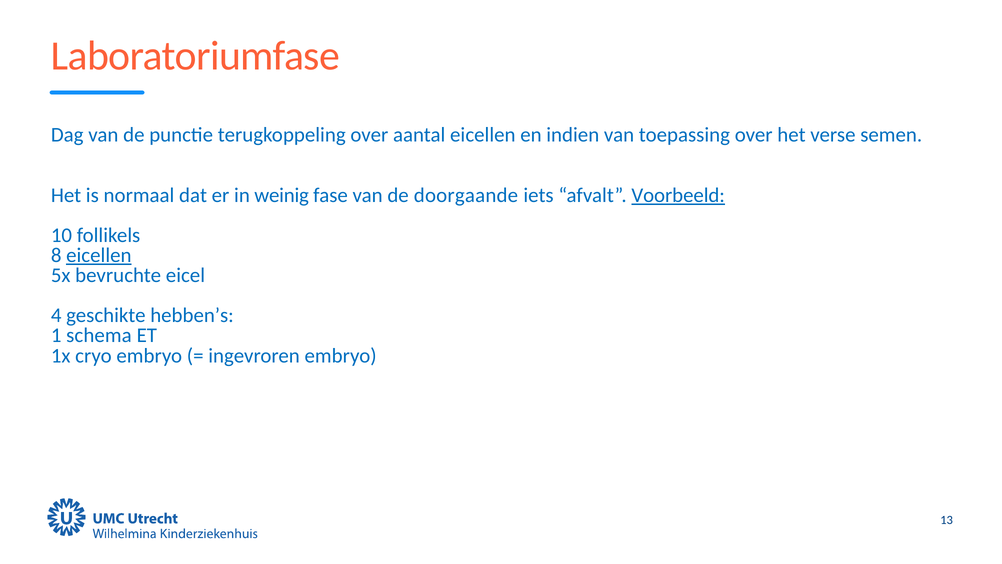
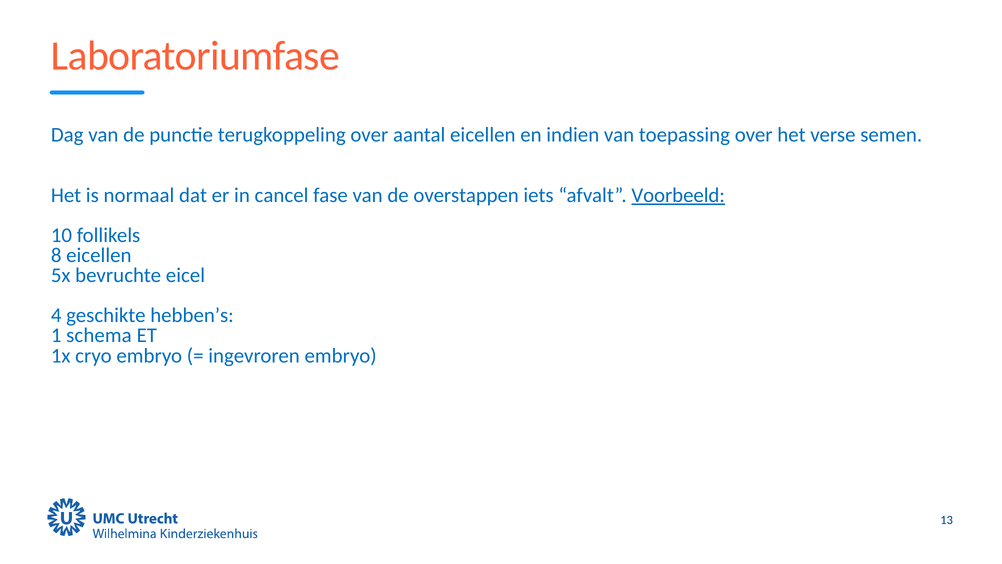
weinig: weinig -> cancel (282, 195)
doorgaande: doorgaande -> overstappen (466, 195)
eicellen underline: present -> none (99, 255)
